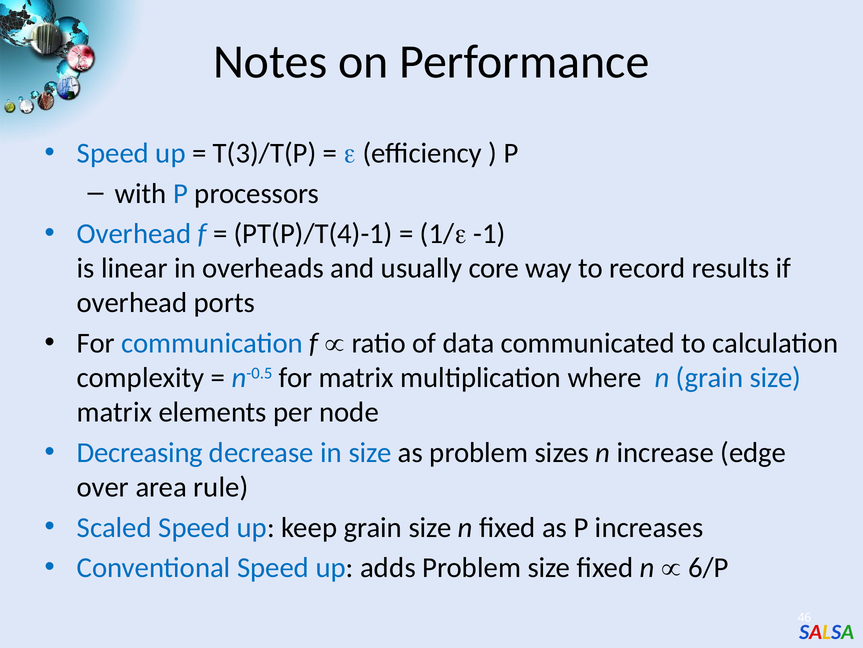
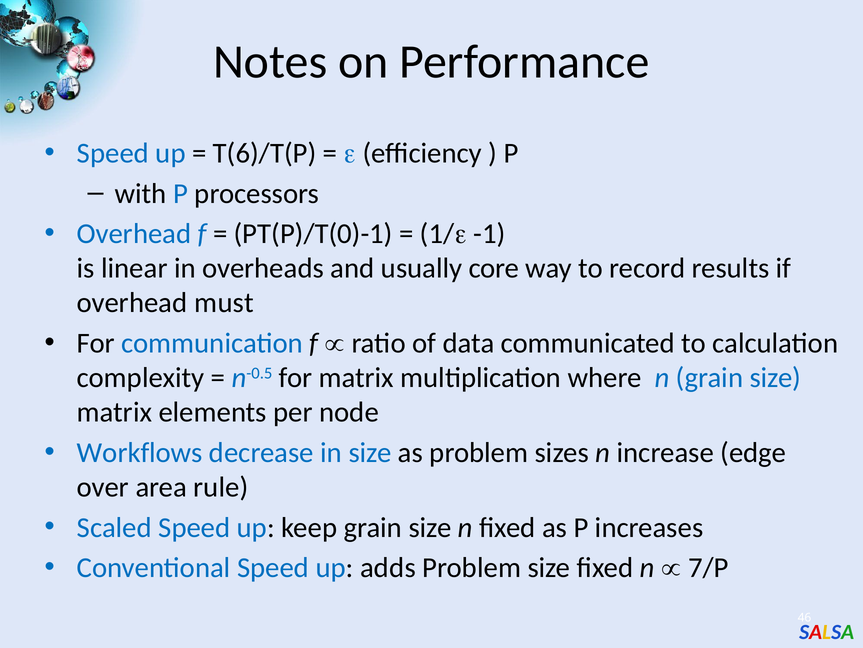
T(3)/T(P: T(3)/T(P -> T(6)/T(P (265, 153)
PT(P)/T(4)-1: PT(P)/T(4)-1 -> PT(P)/T(0)-1 (313, 234)
ports: ports -> must (224, 303)
Decreasing: Decreasing -> Workflows (140, 452)
6/P: 6/P -> 7/P (708, 567)
